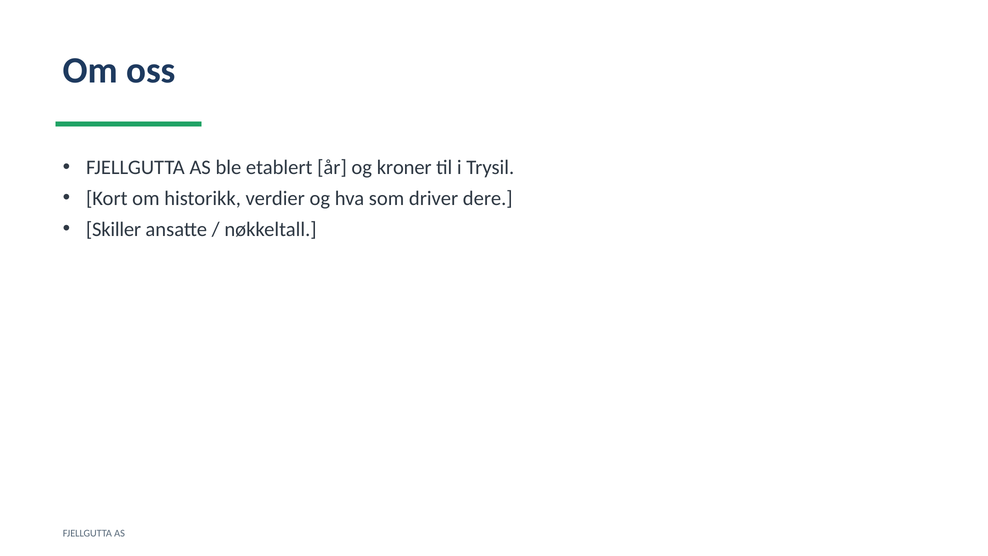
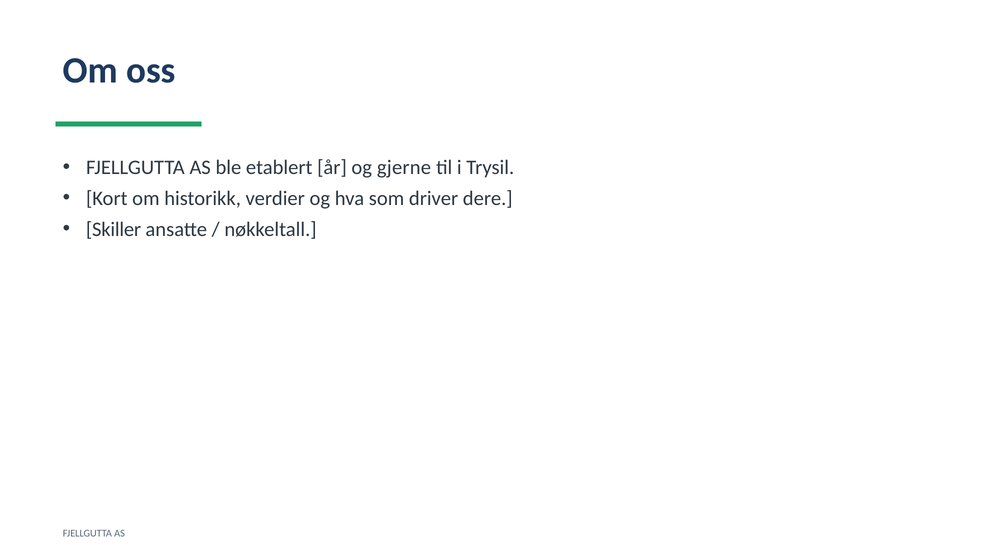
kroner: kroner -> gjerne (404, 167)
